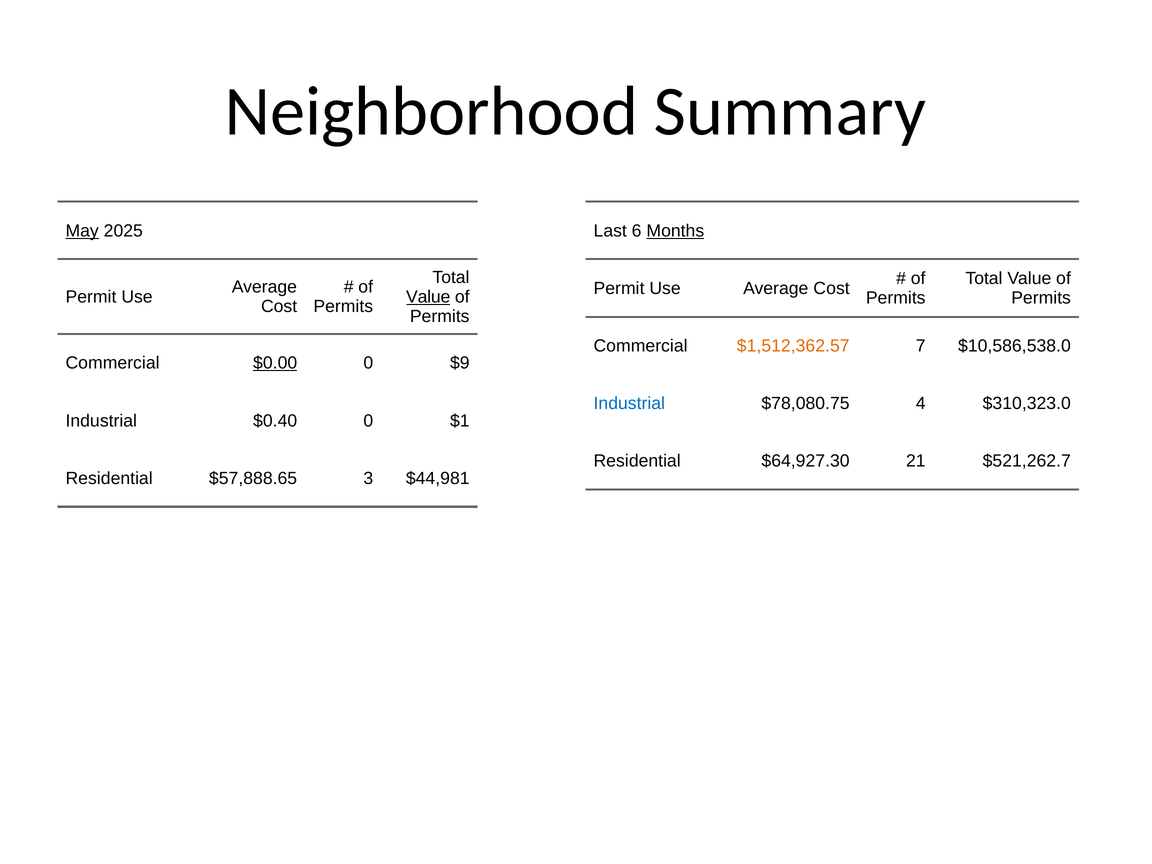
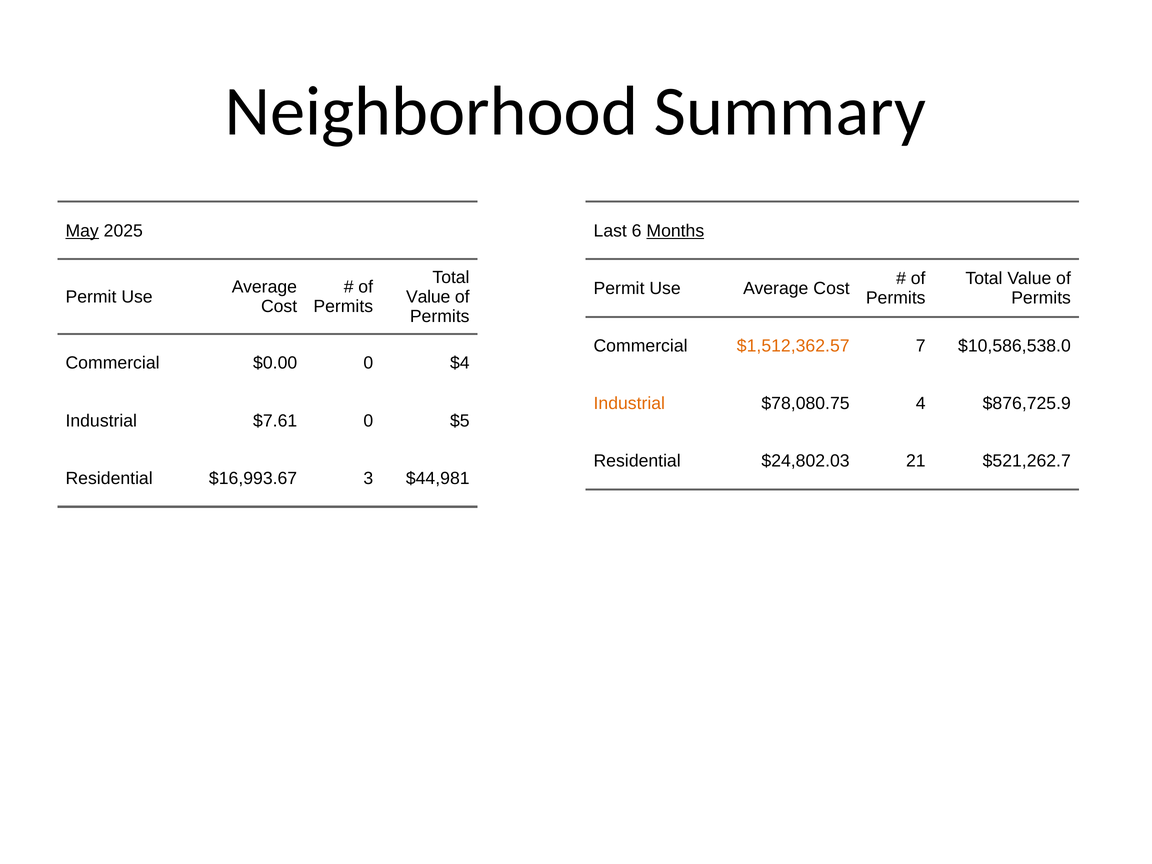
Value underline: present -> none (428, 297)
$0.00 underline: present -> none (275, 363)
$9: $9 -> $4 (460, 363)
Industrial colour: blue -> orange (629, 404)
$310,323.0: $310,323.0 -> $876,725.9 (1027, 404)
$0.40: $0.40 -> $7.61 (275, 421)
$1: $1 -> $5 (460, 421)
$64,927.30: $64,927.30 -> $24,802.03 (806, 461)
$57,888.65: $57,888.65 -> $16,993.67 (253, 478)
